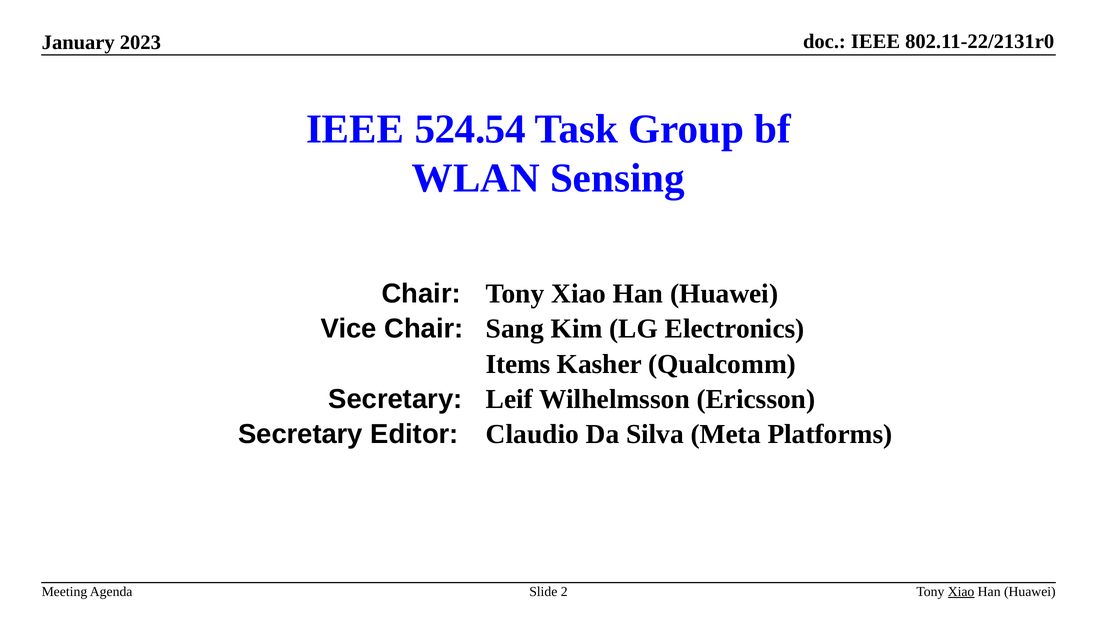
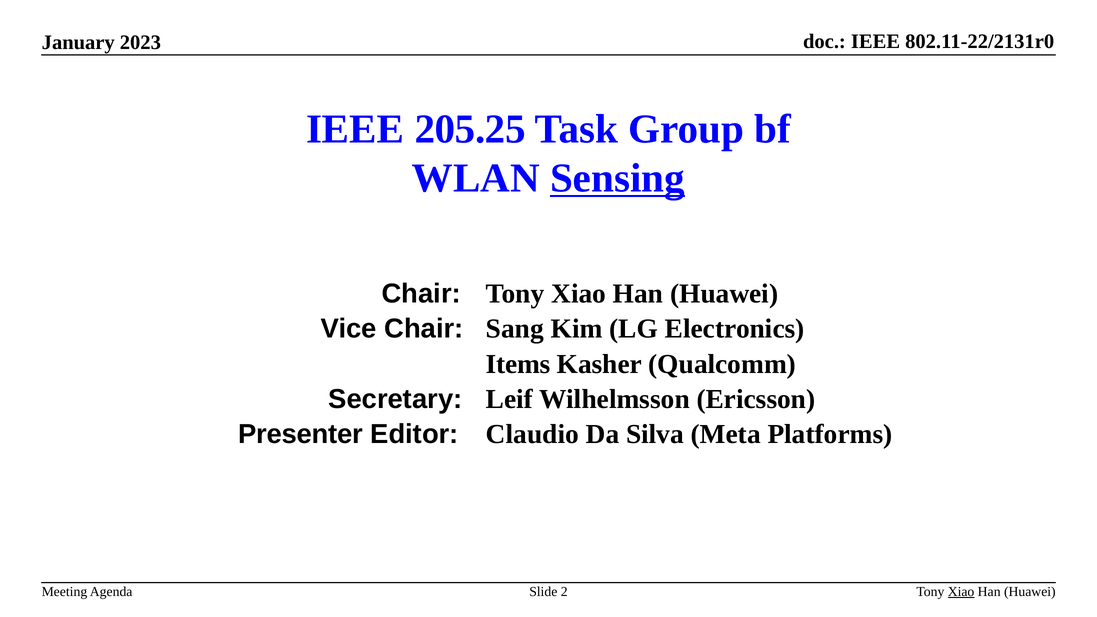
524.54: 524.54 -> 205.25 (470, 129)
Sensing underline: none -> present (618, 178)
Secretary: Secretary -> Presenter (301, 434)
